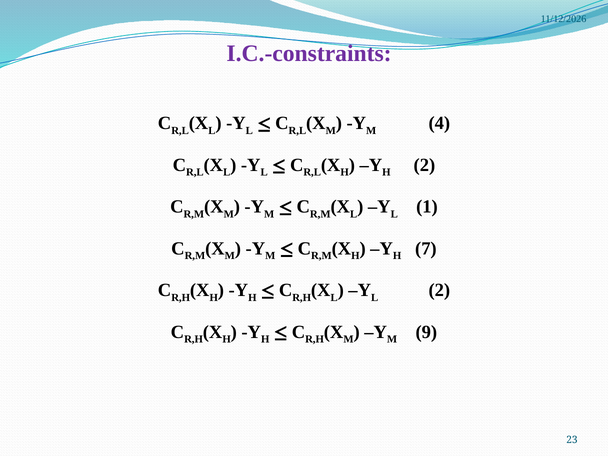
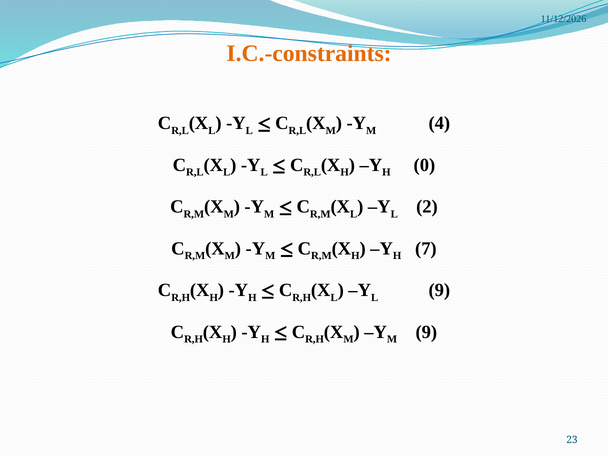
I.C.-constraints colour: purple -> orange (309, 53)
2: 2 -> 0 (424, 165)
1: 1 -> 2 (427, 207)
2: 2 -> 9 (439, 290)
